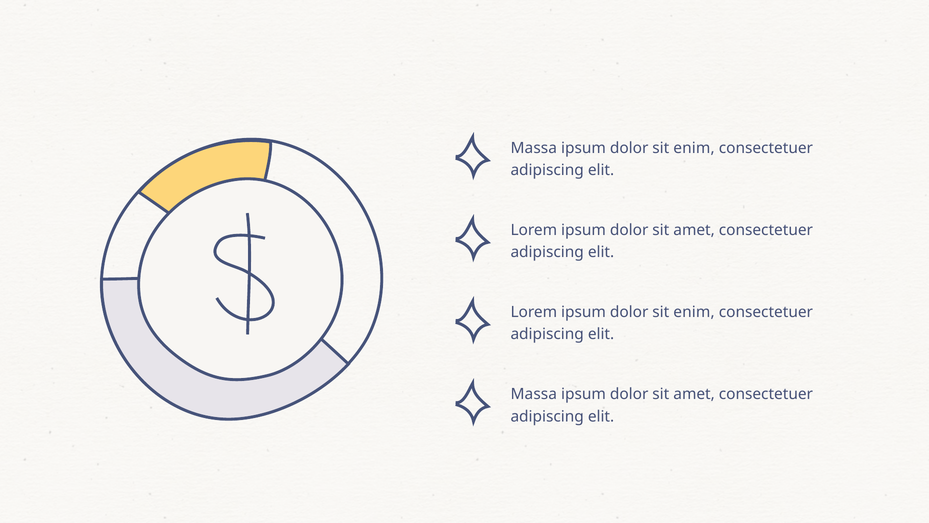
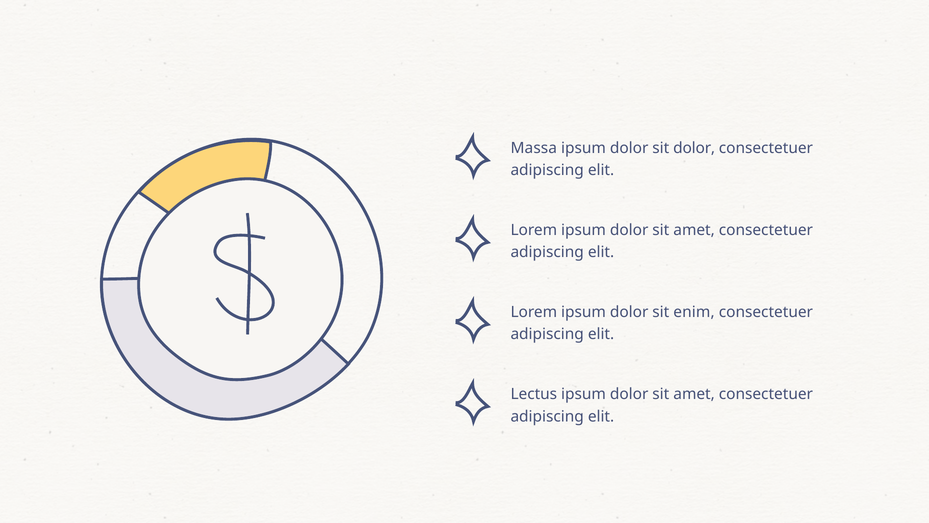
enim: enim -> dolor (694, 148)
Massa: Massa -> Lectus (534, 394)
